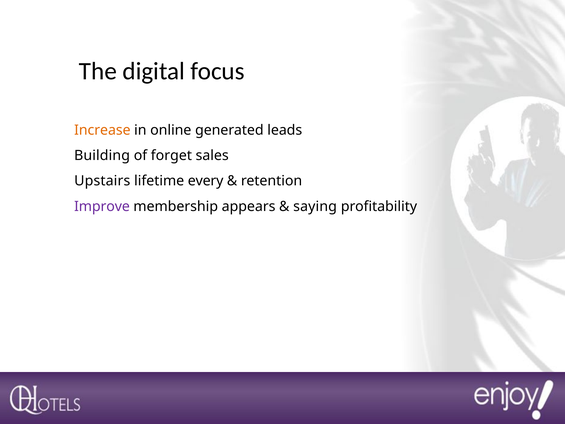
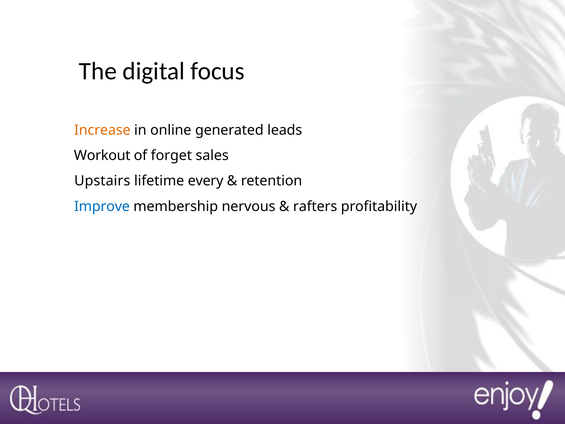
Building: Building -> Workout (102, 155)
Improve colour: purple -> blue (102, 206)
appears: appears -> nervous (249, 206)
saying: saying -> rafters (315, 206)
